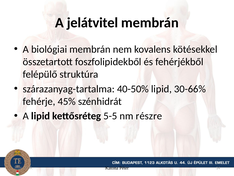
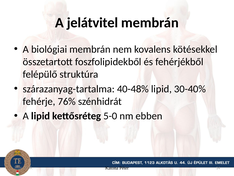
40-50%: 40-50% -> 40-48% (133, 89)
30-66%: 30-66% -> 30-40% (190, 89)
45%: 45% -> 76% (67, 101)
5-5: 5-5 -> 5-0 (110, 116)
részre: részre -> ebben (149, 116)
